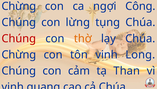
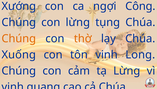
Chừng: Chừng -> Xướng (19, 6)
Chúng colour: red -> orange (19, 38)
Chừng: Chừng -> Xuống (19, 54)
tạ Than: Than -> Lừng (127, 70)
